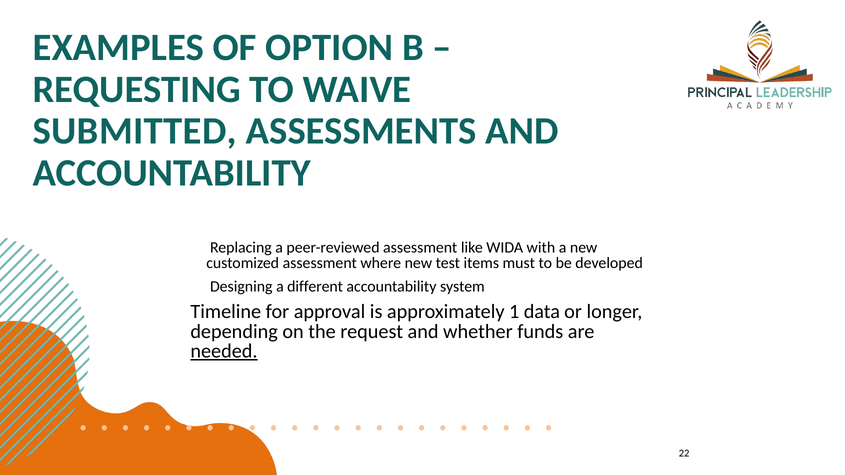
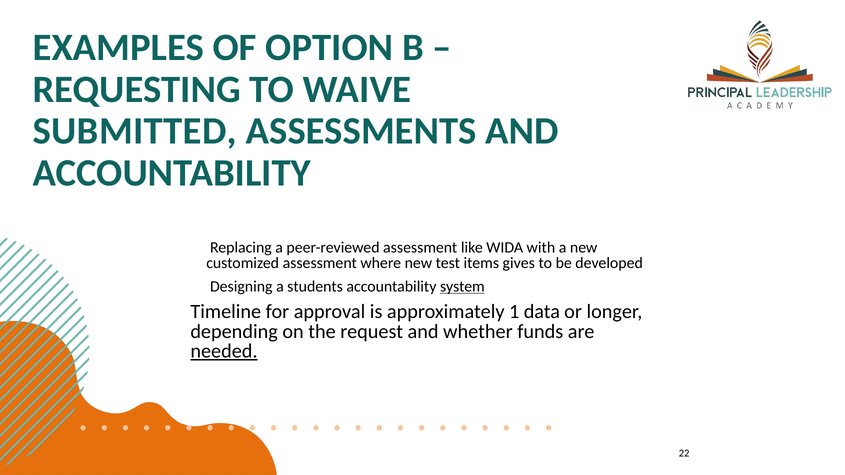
must: must -> gives (519, 263)
different: different -> students (315, 287)
system underline: none -> present (462, 287)
